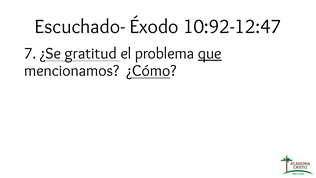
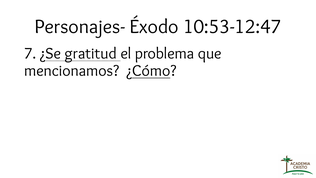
Escuchado-: Escuchado- -> Personajes- (80, 27)
10:92-12:47: 10:92-12:47 -> 10:53-12:47 (232, 27)
que underline: present -> none (210, 53)
